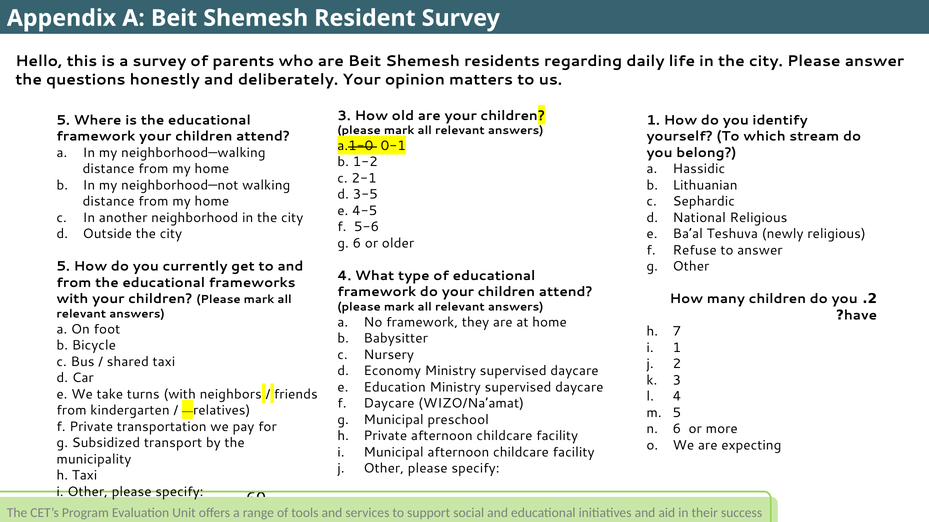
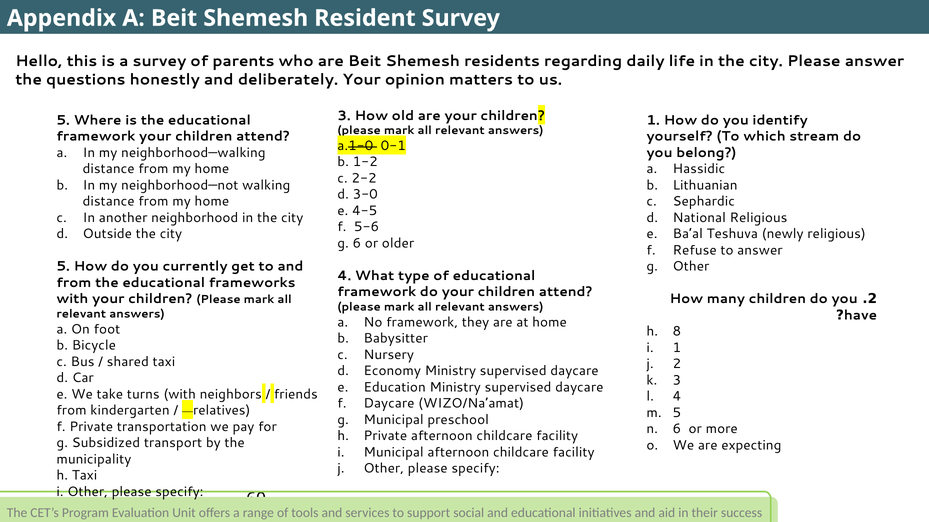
2-1: 2-1 -> 2-2 (364, 178)
3-5: 3-5 -> 3-0 (365, 195)
7: 7 -> 8 (677, 332)
